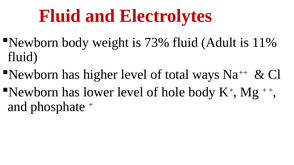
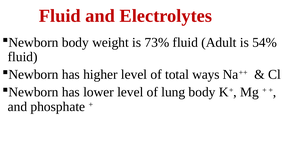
11%: 11% -> 54% (265, 43)
hole: hole -> lung (173, 92)
